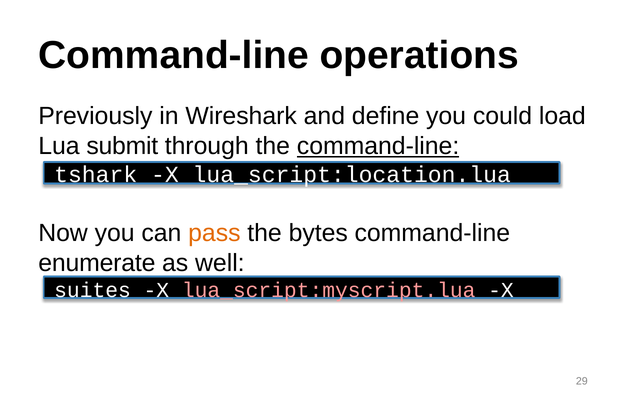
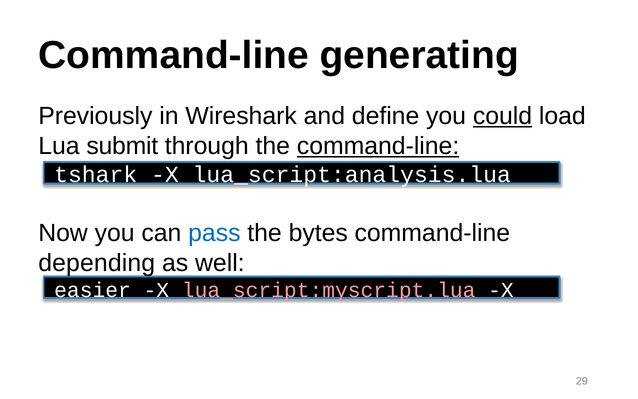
operations: operations -> generating (419, 55)
could underline: none -> present (503, 116)
lua_script:location.lua: lua_script:location.lua -> lua_script:analysis.lua (352, 174)
pass colour: orange -> blue (214, 233)
enumerate: enumerate -> depending (97, 263)
suites: suites -> easier (93, 290)
